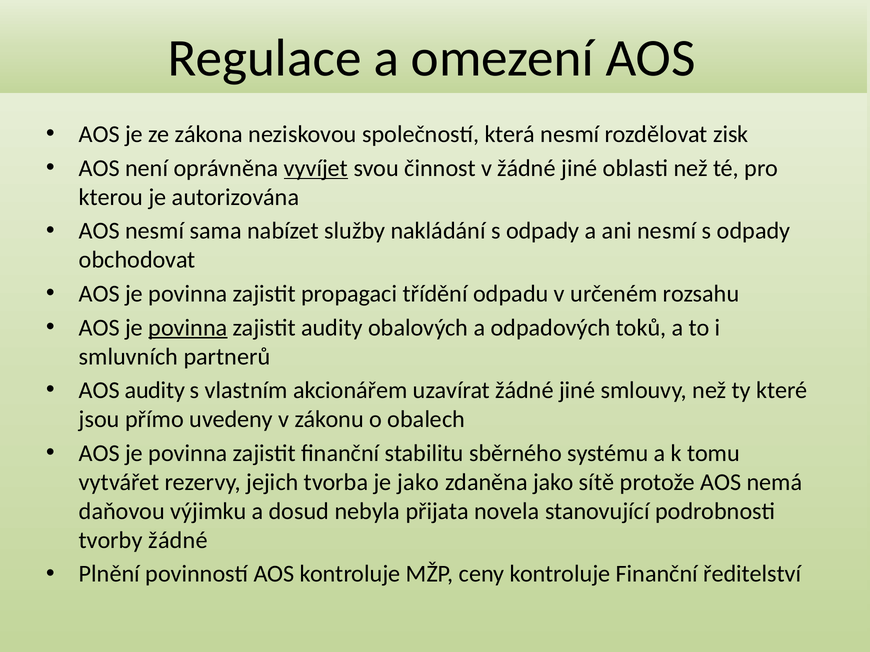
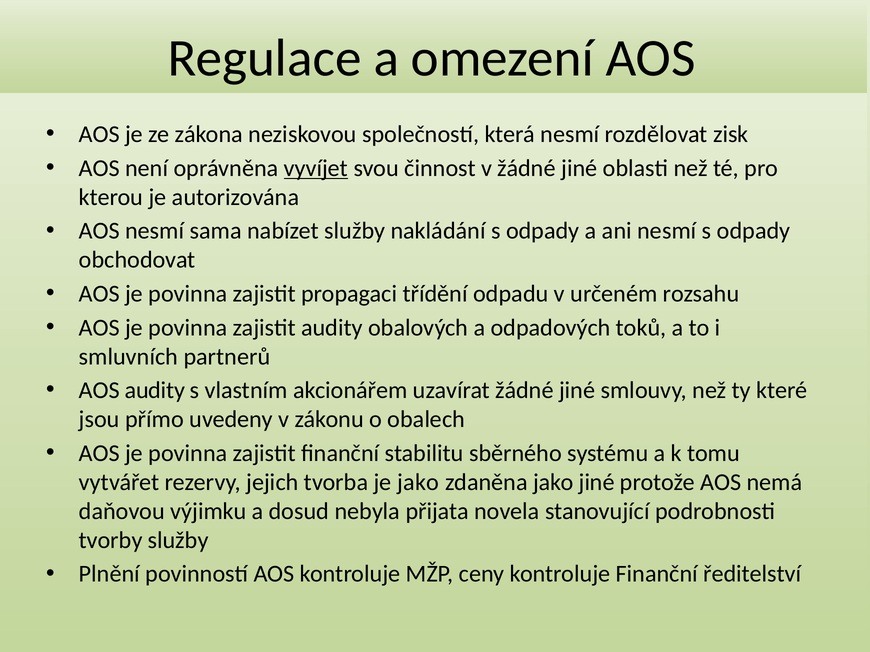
povinna underline: present -> none (188, 328)
jako sítě: sítě -> jiné (597, 483)
tvorby žádné: žádné -> služby (178, 541)
